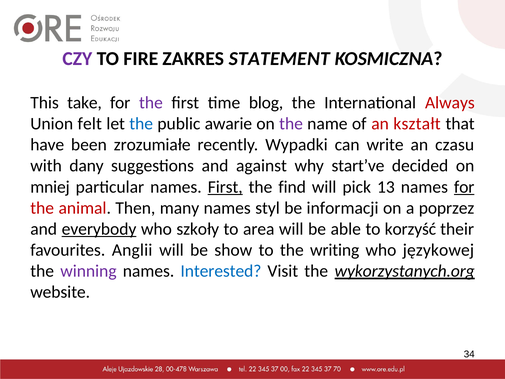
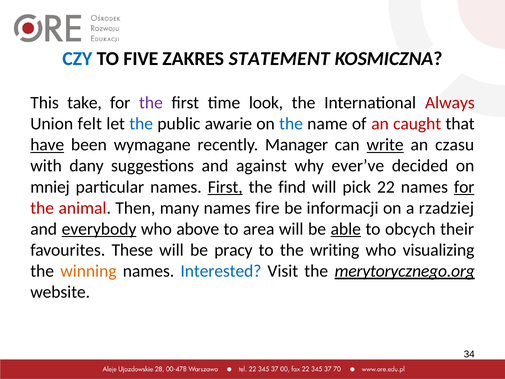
CZY colour: purple -> blue (77, 59)
FIRE: FIRE -> FIVE (141, 59)
blog: blog -> look (266, 103)
the colour: purple -> blue (291, 124)
kształt: kształt -> caught (417, 124)
have underline: none -> present (47, 145)
zrozumiałe: zrozumiałe -> wymagane (152, 145)
Wypadki: Wypadki -> Manager (297, 145)
write underline: none -> present (385, 145)
start’ve: start’ve -> ever’ve (358, 166)
13: 13 -> 22 (386, 187)
styl: styl -> fire (267, 208)
poprzez: poprzez -> rzadziej (446, 208)
szkoły: szkoły -> above (198, 229)
able underline: none -> present (346, 229)
korzyść: korzyść -> obcych (410, 229)
Anglii: Anglii -> These (132, 250)
show: show -> pracy (233, 250)
językowej: językowej -> visualizing (439, 250)
winning colour: purple -> orange (88, 271)
wykorzystanych.org: wykorzystanych.org -> merytorycznego.org (405, 271)
